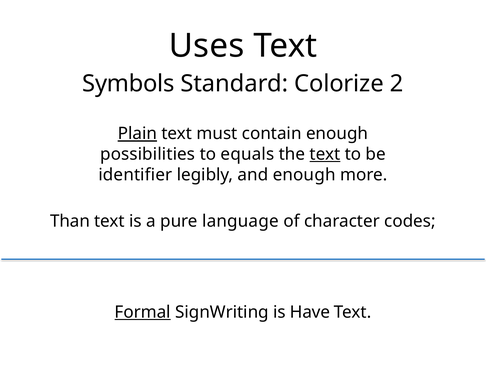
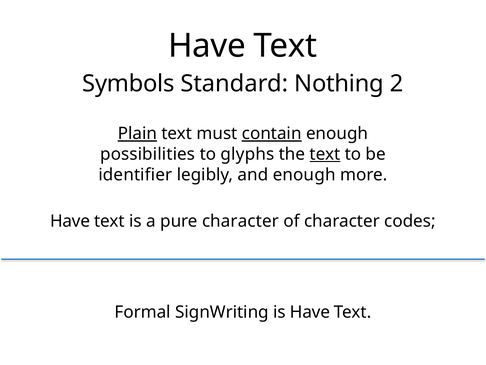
Uses: Uses -> Have (207, 46)
Colorize: Colorize -> Nothing (339, 84)
contain underline: none -> present (272, 133)
equals: equals -> glyphs (247, 154)
Than: Than -> Have (70, 221)
pure language: language -> character (240, 221)
Formal underline: present -> none (143, 312)
